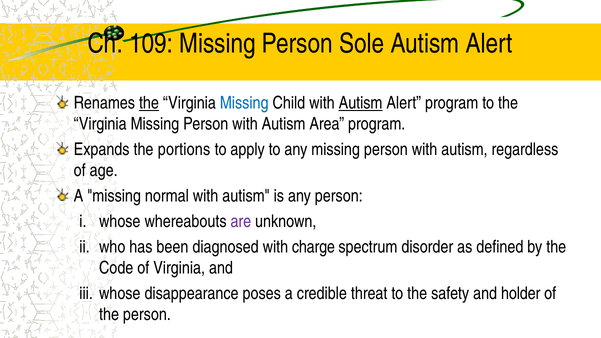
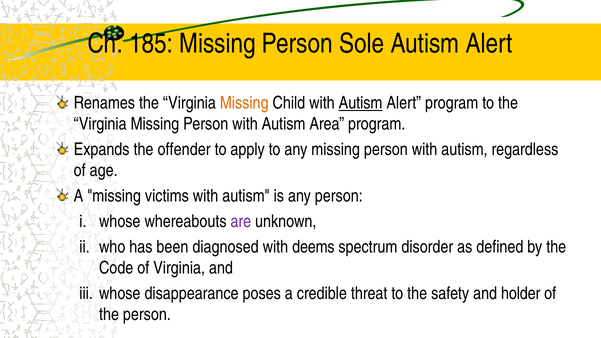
109: 109 -> 185 (151, 44)
the underline: present -> none (149, 103)
Missing colour: blue -> orange (244, 103)
portions: portions -> offender (184, 150)
normal: normal -> victims (167, 196)
charge: charge -> deems (313, 247)
